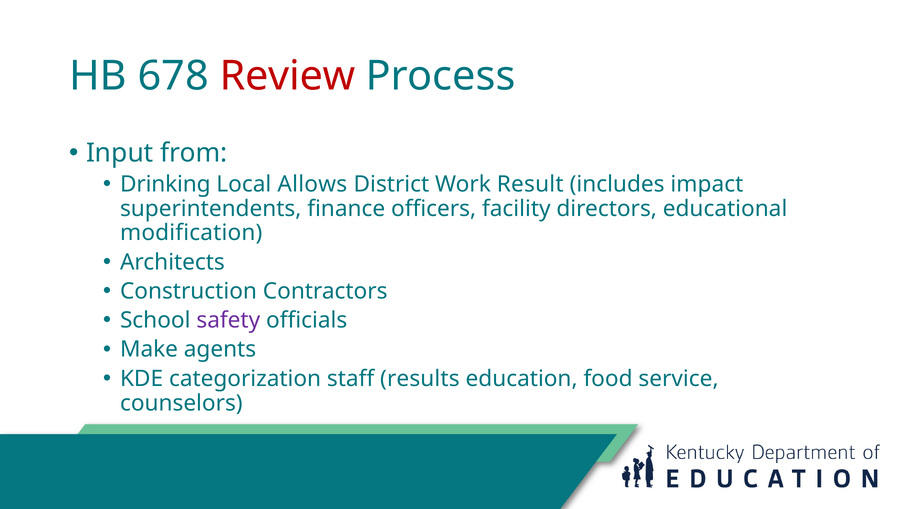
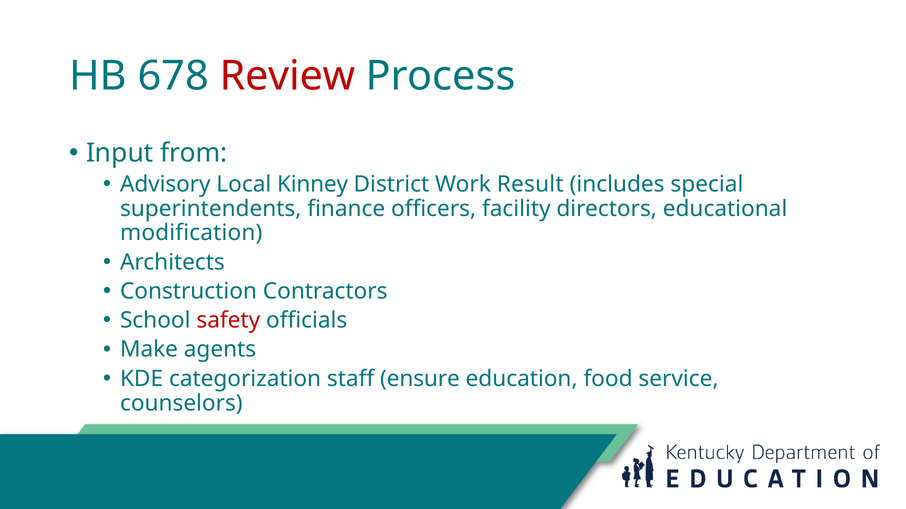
Drinking: Drinking -> Advisory (165, 184)
Allows: Allows -> Kinney (313, 184)
impact: impact -> special (707, 184)
safety colour: purple -> red (228, 321)
results: results -> ensure (420, 379)
